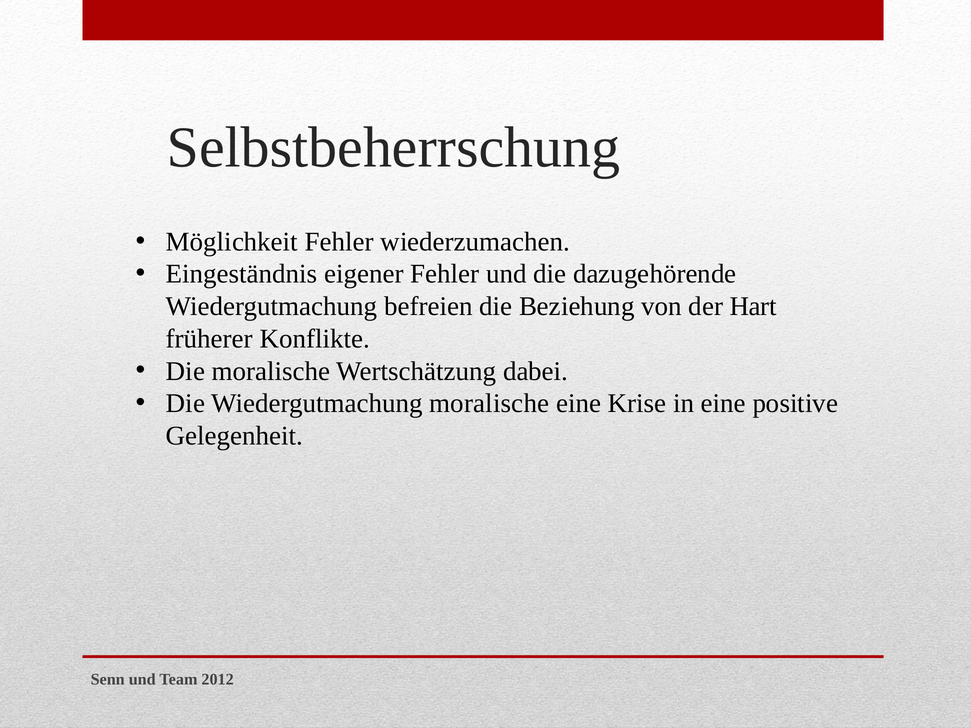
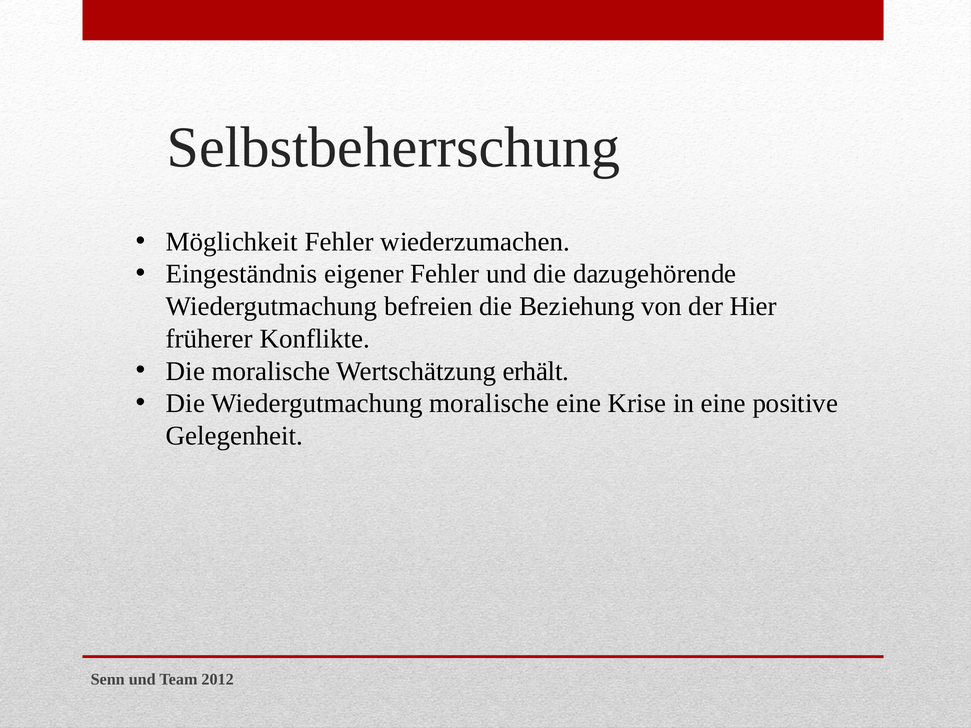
Hart: Hart -> Hier (753, 306)
dabei: dabei -> erhält (536, 371)
